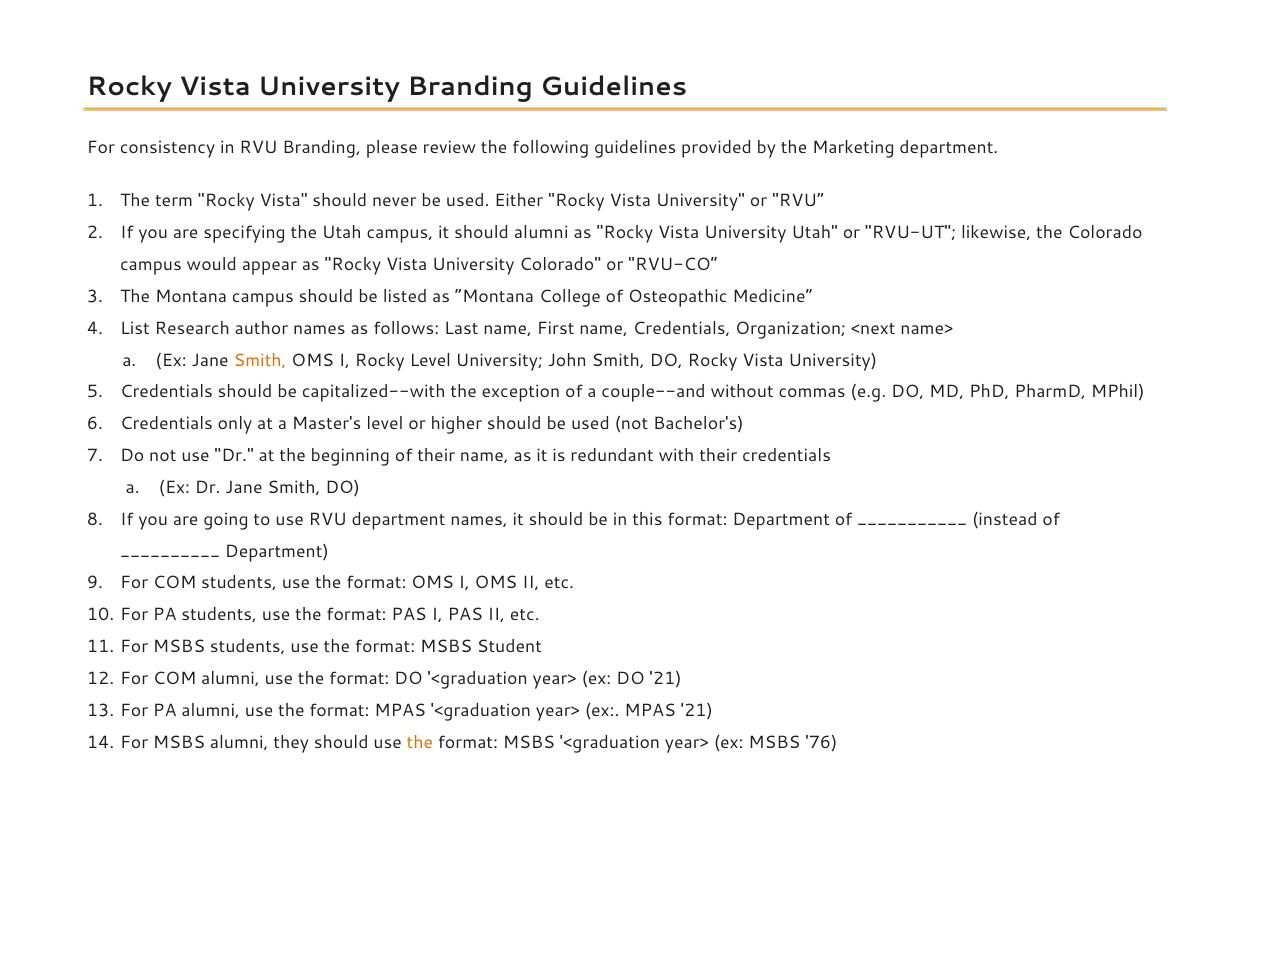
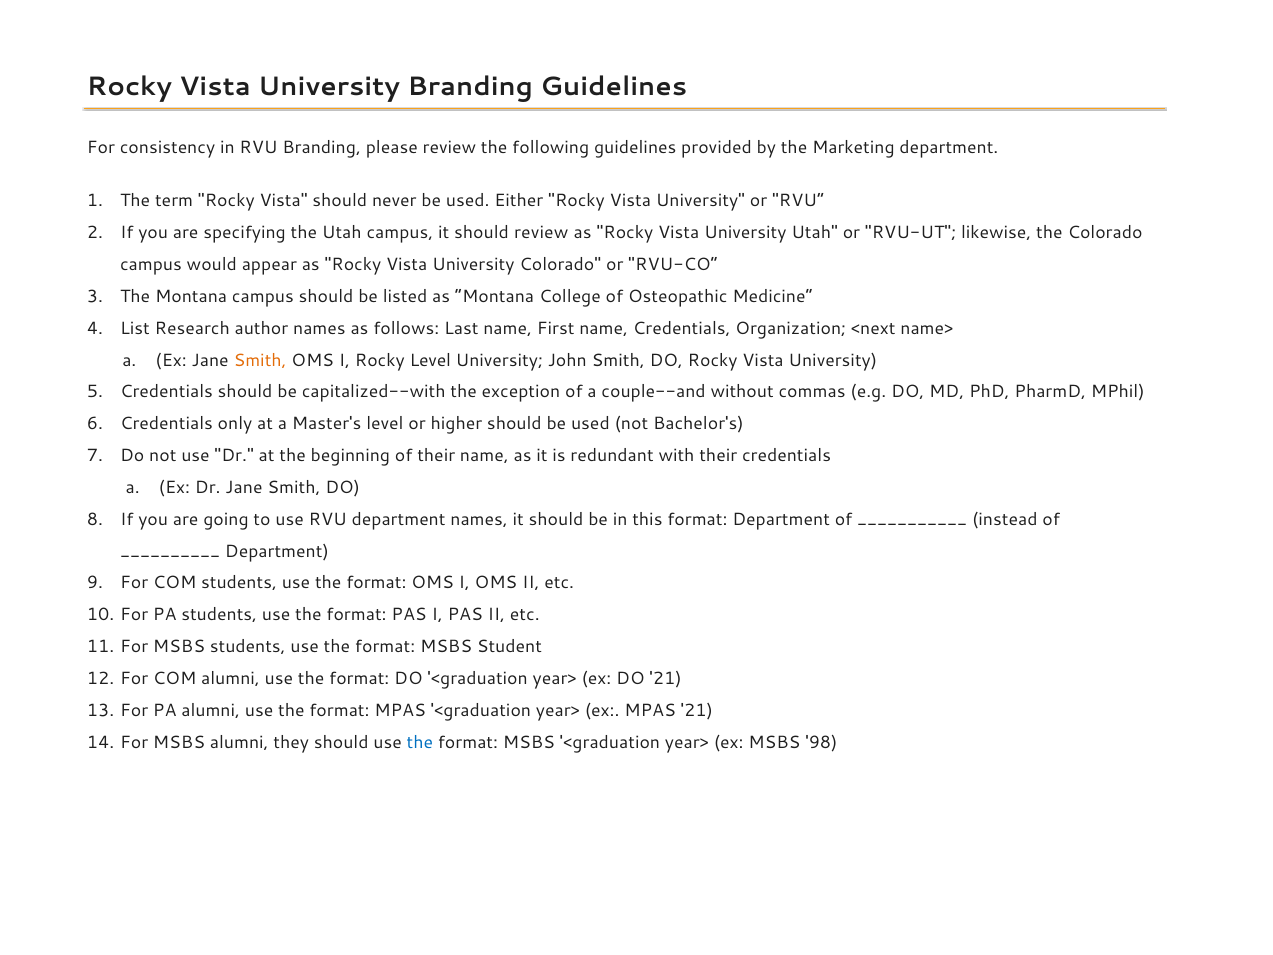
should alumni: alumni -> review (541, 233)
the colour: orange -> blue (420, 742)
76: 76 -> 98 (821, 742)
